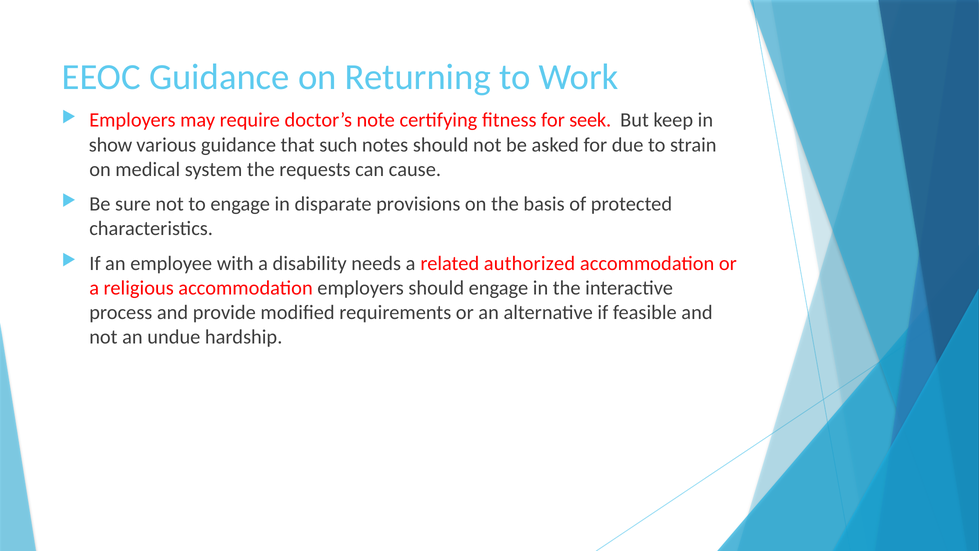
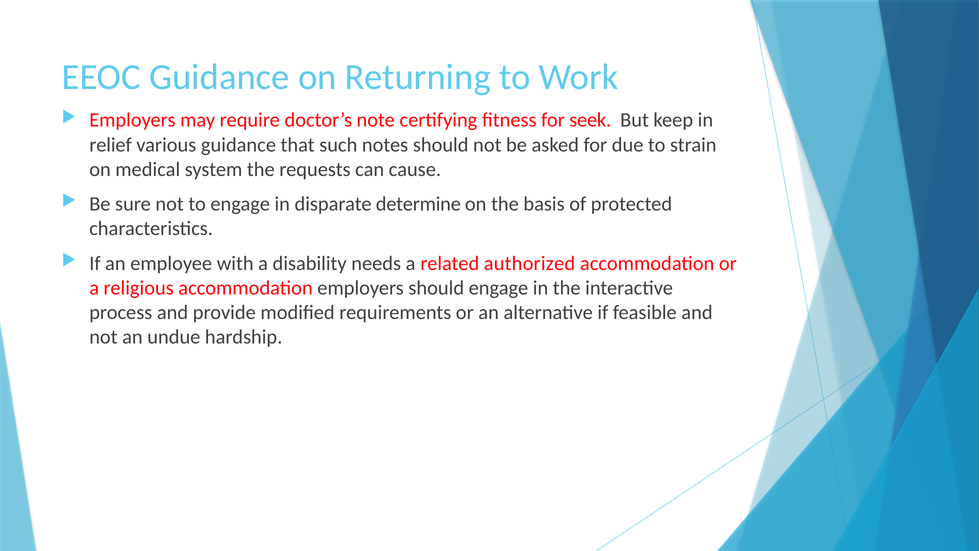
show: show -> relief (111, 145)
provisions: provisions -> determine (418, 204)
